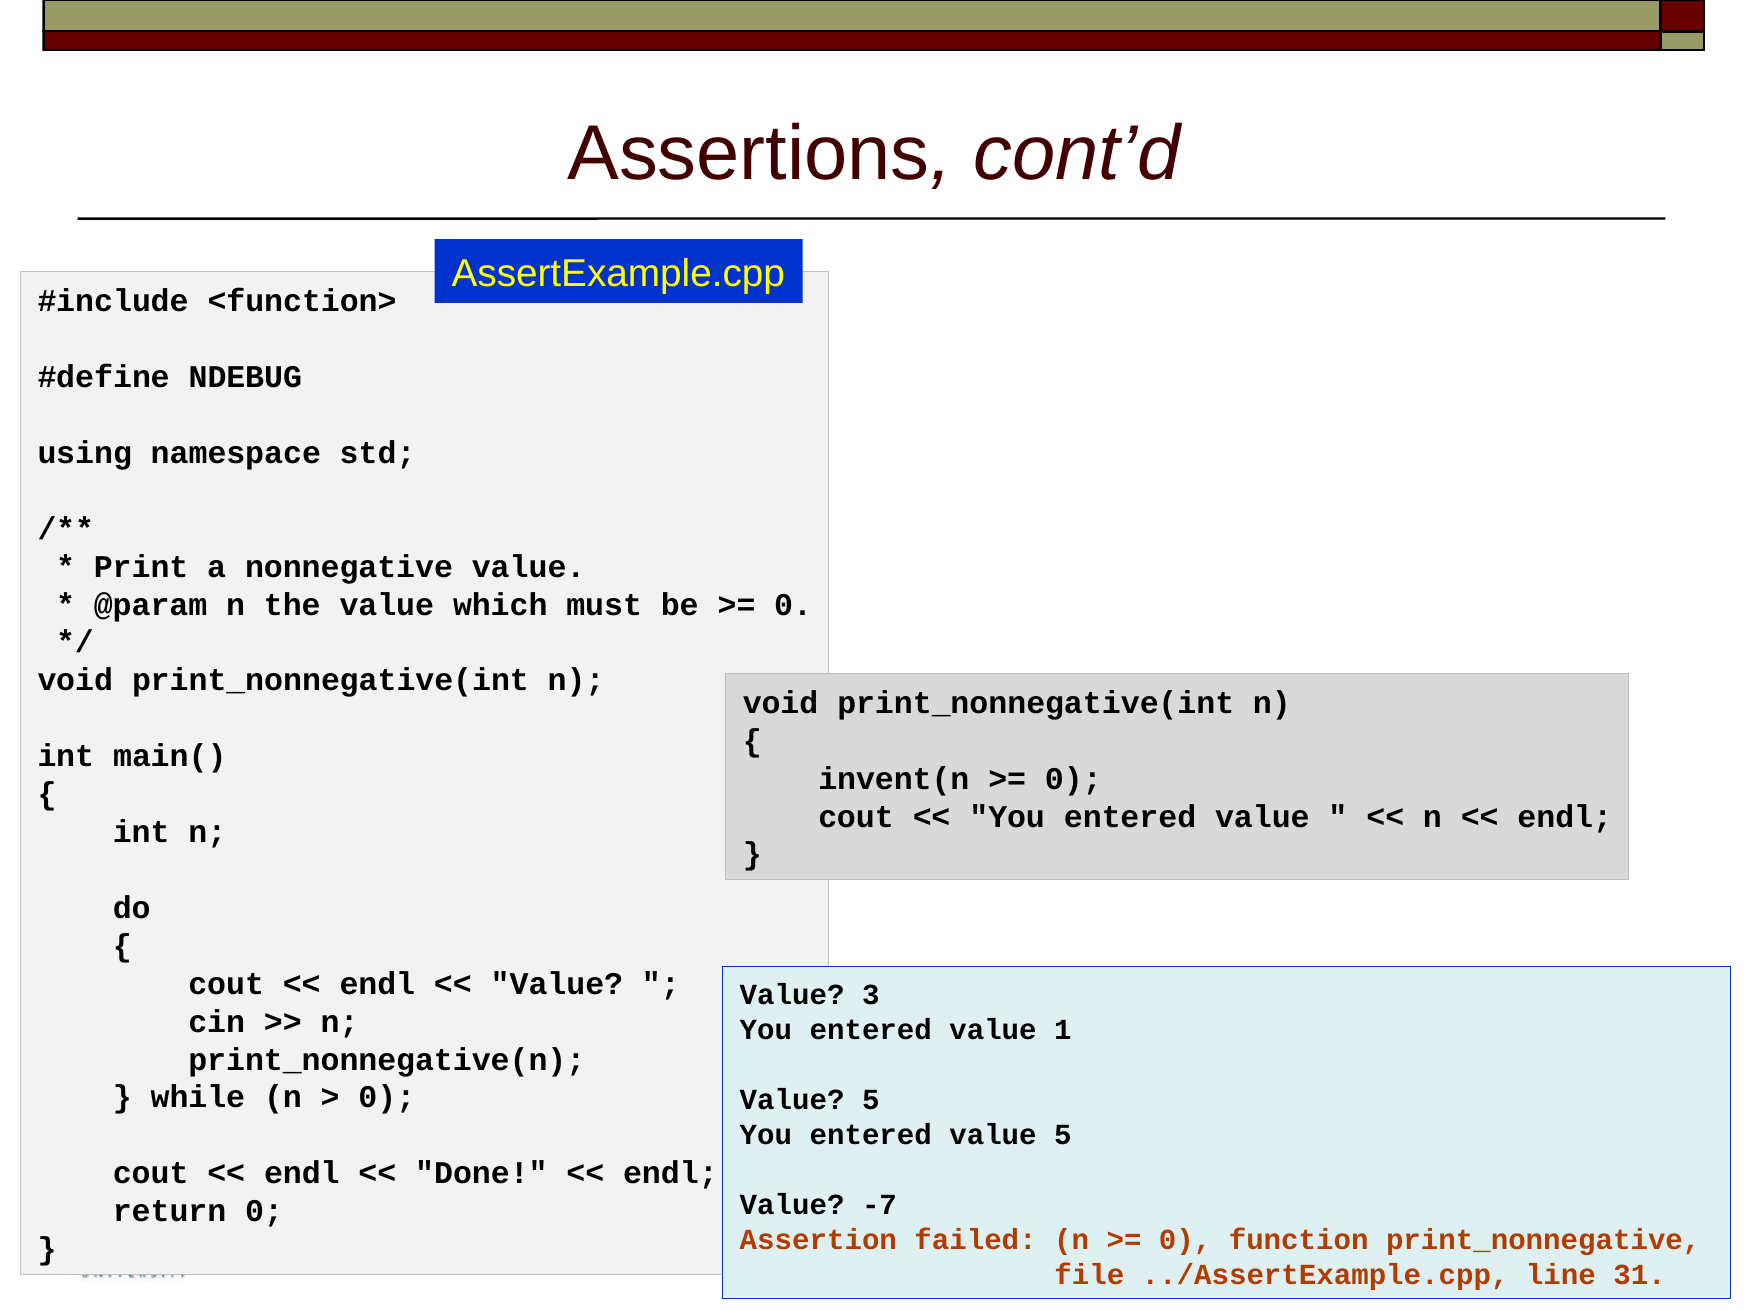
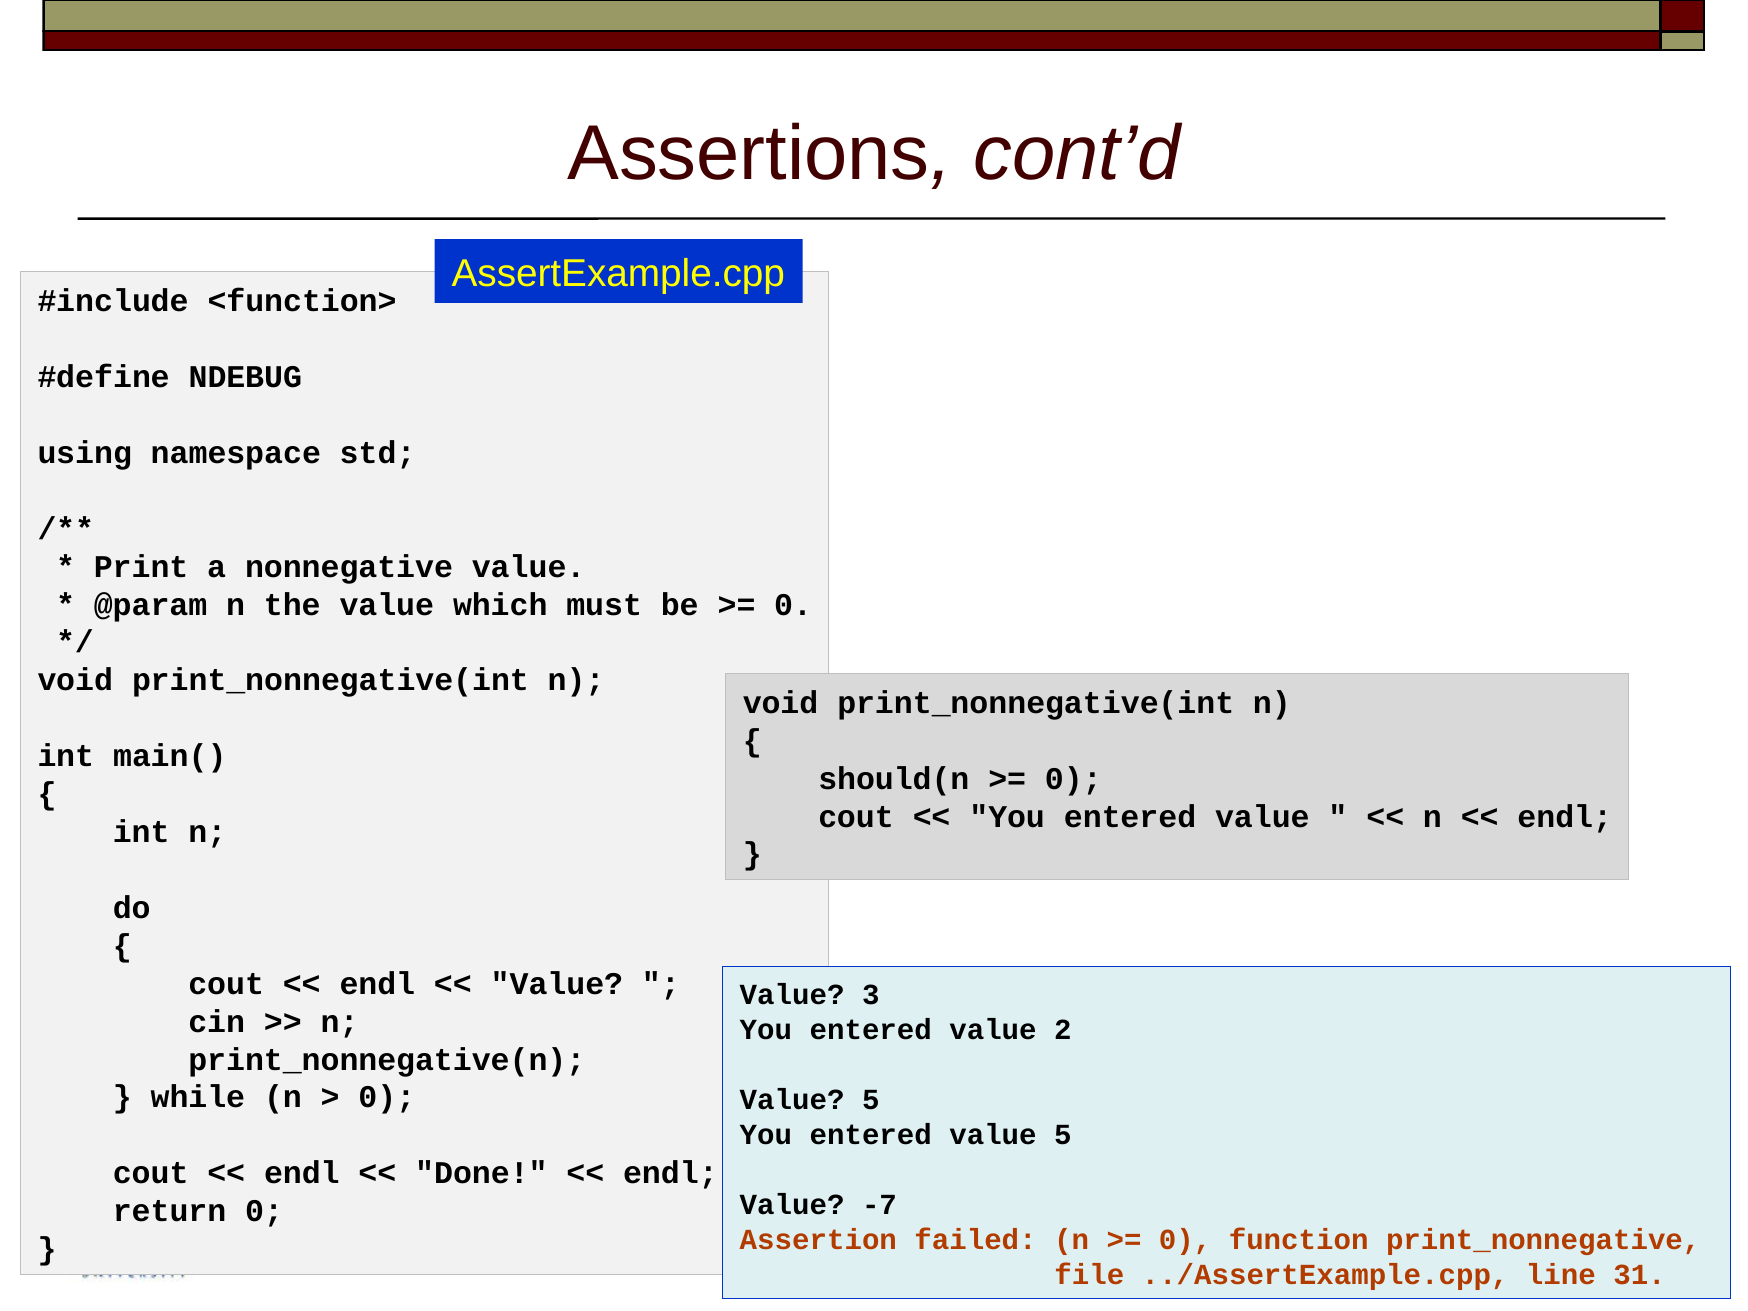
invent(n: invent(n -> should(n (894, 779)
value 1: 1 -> 2 (1063, 1030)
